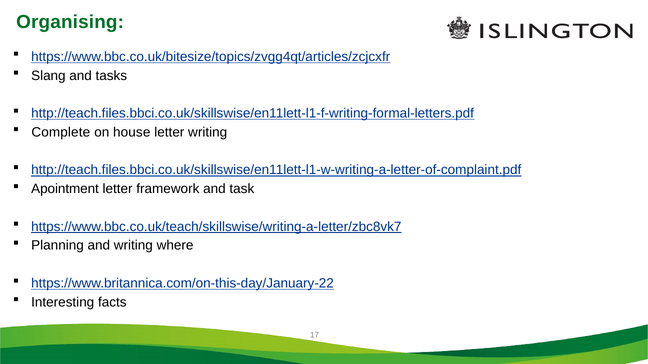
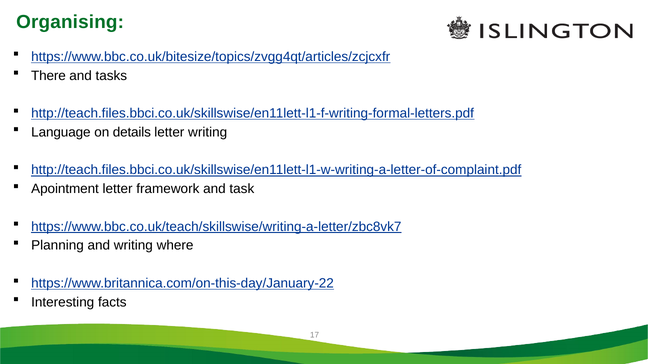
Slang: Slang -> There (48, 76)
Complete: Complete -> Language (61, 132)
house: house -> details (132, 132)
